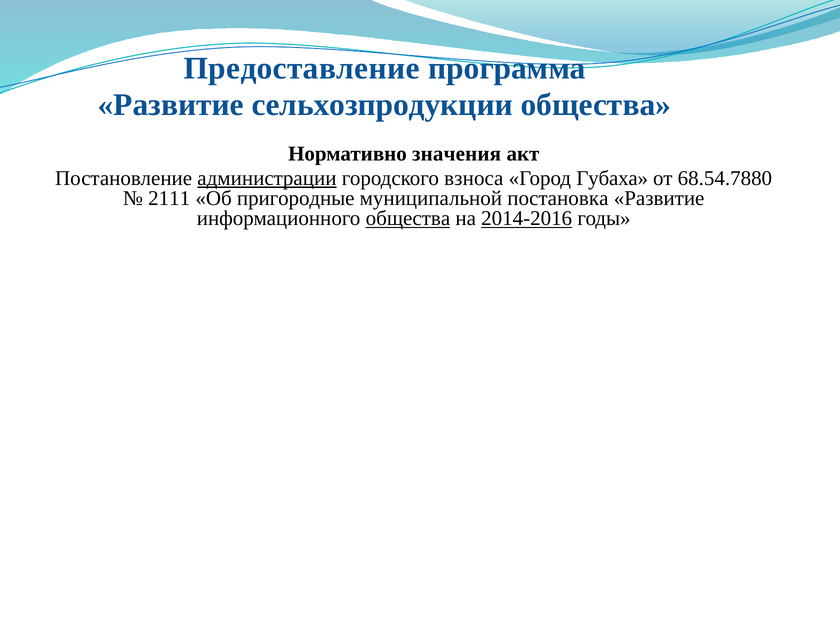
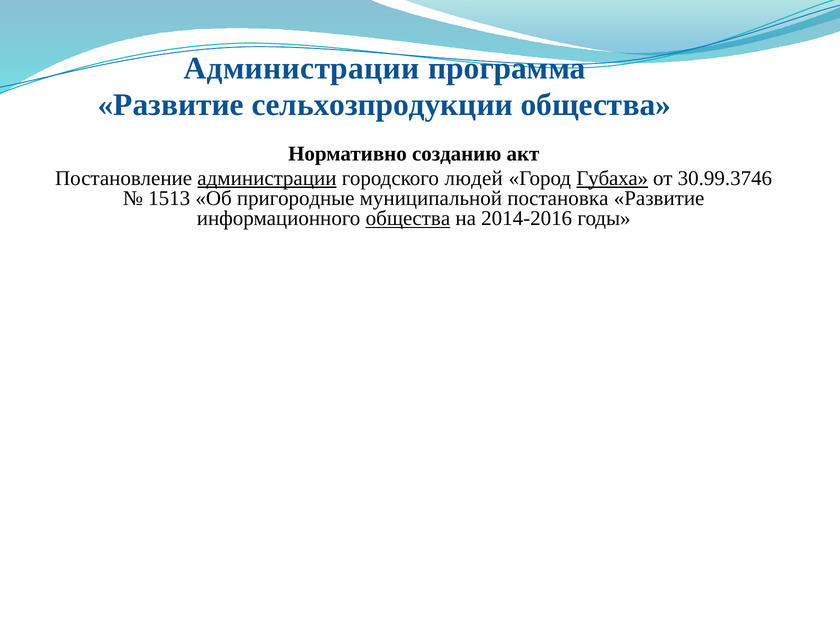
Предоставление: Предоставление -> Администрации (302, 68)
значения: значения -> созданию (457, 154)
взноса: взноса -> людей (474, 178)
Губаха underline: none -> present (612, 178)
68.54.7880: 68.54.7880 -> 30.99.3746 (725, 178)
2111: 2111 -> 1513 (169, 198)
2014-2016 underline: present -> none (527, 218)
